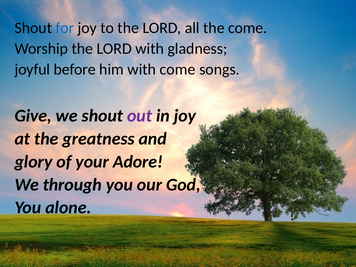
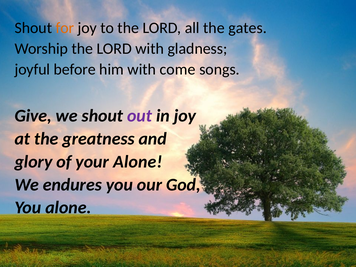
for colour: blue -> orange (65, 28)
the come: come -> gates (248, 28)
your Adore: Adore -> Alone (138, 162)
through: through -> endures (72, 185)
